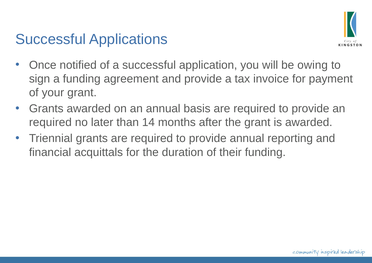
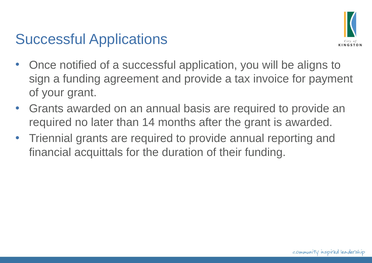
owing: owing -> aligns (313, 65)
